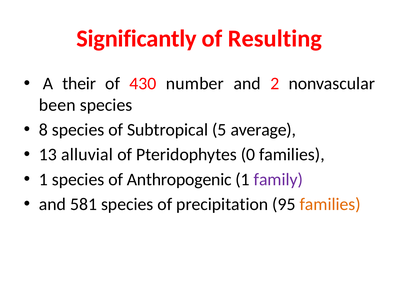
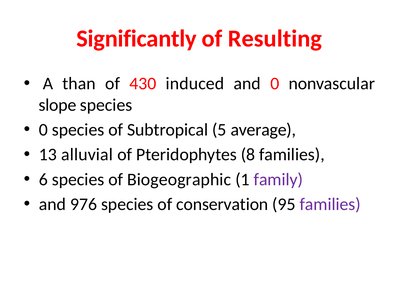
their: their -> than (79, 84)
number: number -> induced (195, 84)
and 2: 2 -> 0 (275, 84)
been: been -> slope (57, 105)
8: 8 -> 0 (43, 130)
0: 0 -> 8 (248, 155)
1: 1 -> 6 (43, 180)
Anthropogenic: Anthropogenic -> Biogeographic (179, 180)
581: 581 -> 976 (83, 204)
precipitation: precipitation -> conservation (222, 204)
families colour: orange -> purple (330, 204)
